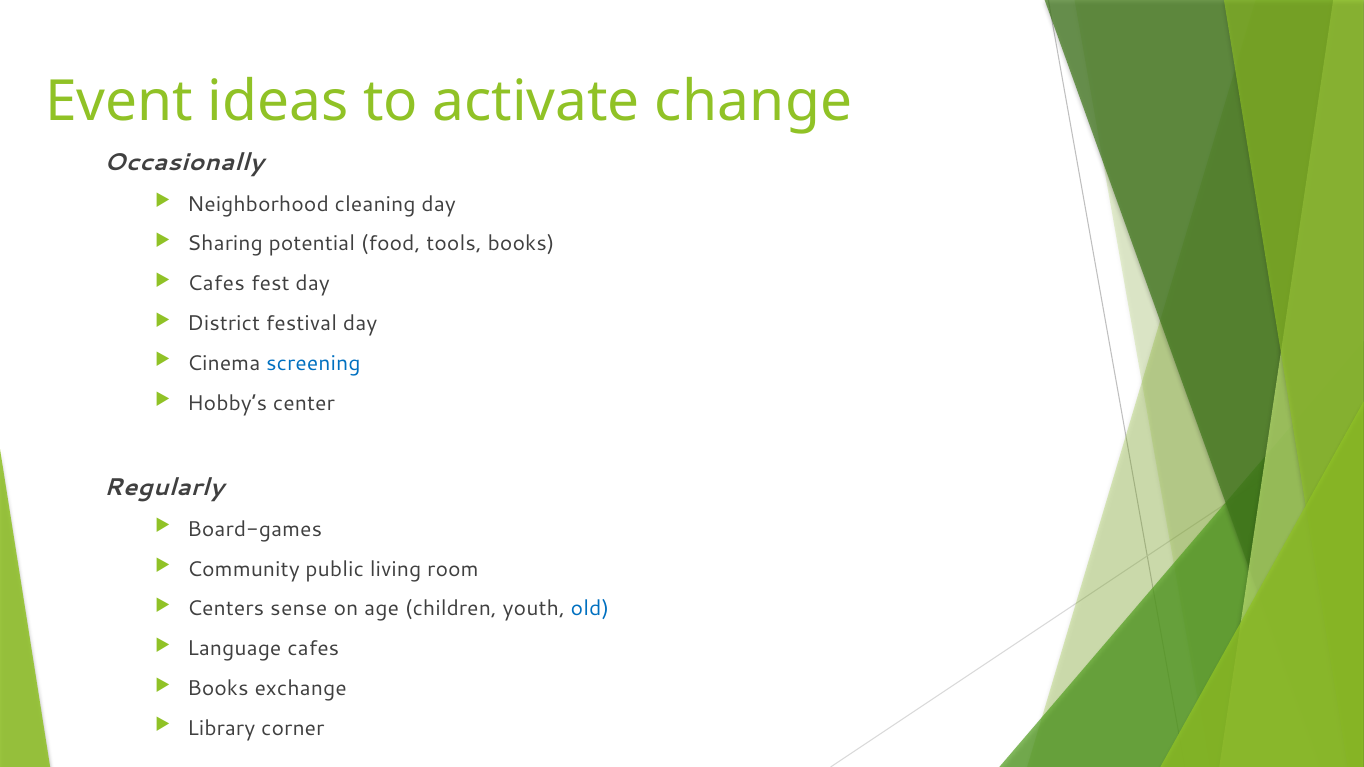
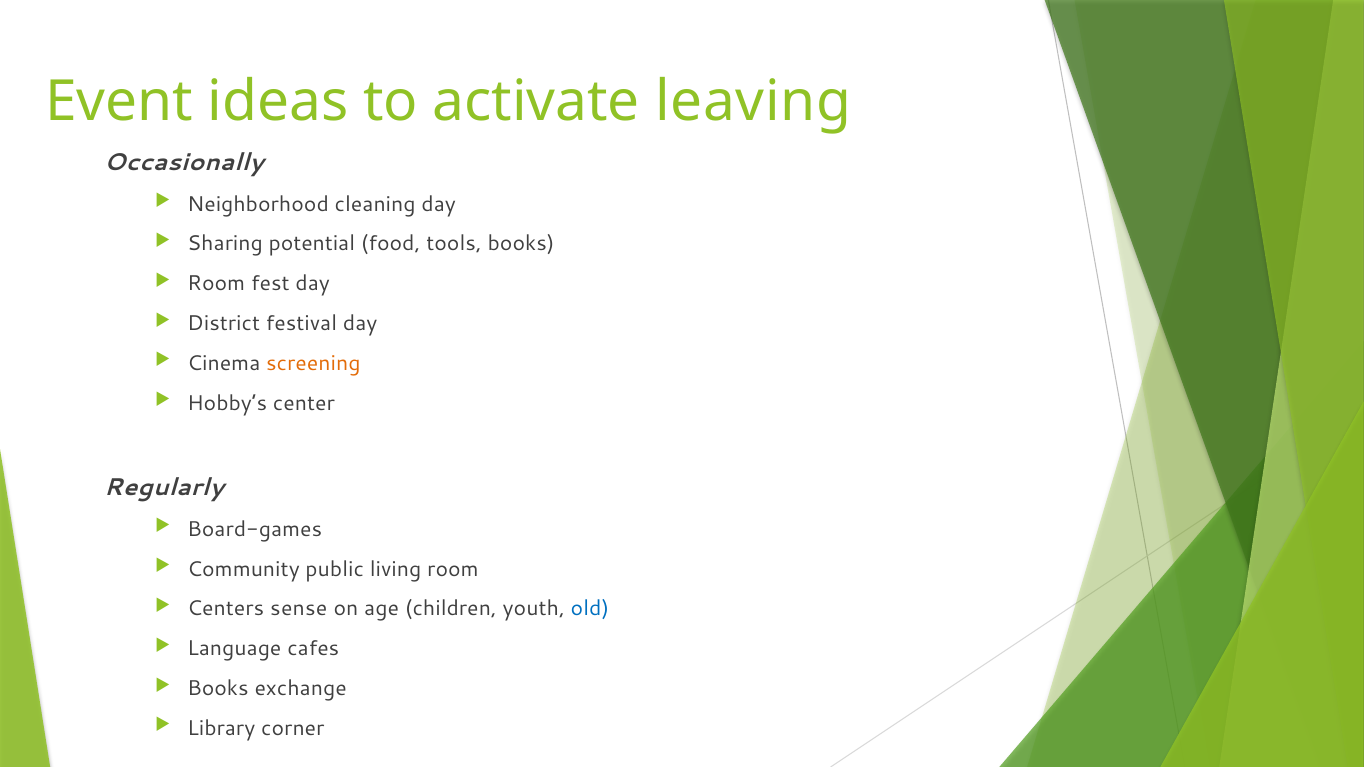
change: change -> leaving (753, 102)
Cafes: Cafes -> Room (216, 284)
screening colour: blue -> orange (313, 363)
